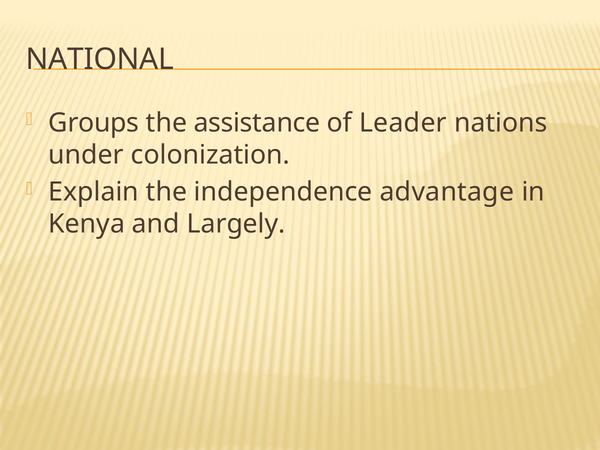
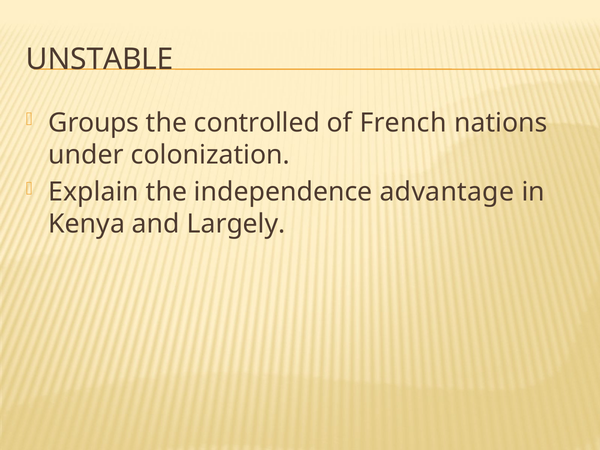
NATIONAL: NATIONAL -> UNSTABLE (100, 60)
assistance: assistance -> controlled (257, 123)
Leader: Leader -> French (403, 123)
